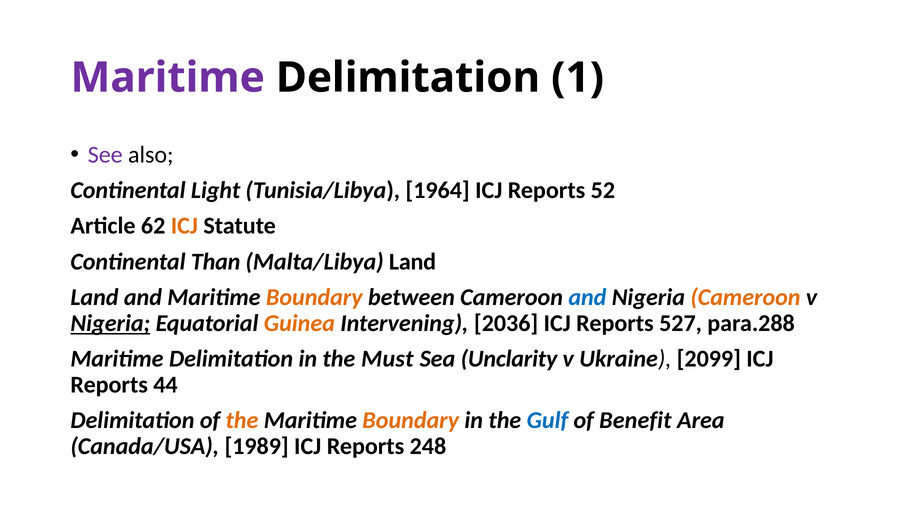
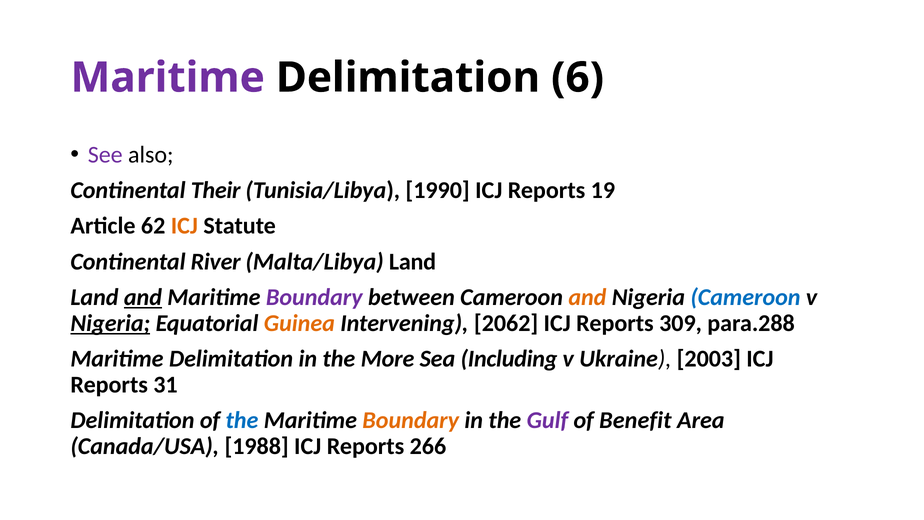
1: 1 -> 6 (578, 78)
Light: Light -> Their (216, 190)
1964: 1964 -> 1990 (438, 190)
52: 52 -> 19 (603, 190)
Than: Than -> River (216, 261)
and underline: none -> present (143, 297)
Boundary colour: orange -> purple (314, 297)
and colour: blue -> orange (587, 297)
Cameroon colour: orange -> blue (745, 297)
2036: 2036 -> 2062 (506, 323)
527: 527 -> 309 (681, 323)
Must: Must -> More (388, 359)
Unclarity: Unclarity -> Including (509, 359)
2099: 2099 -> 2003 (709, 359)
44: 44 -> 31 (166, 385)
the colour: orange -> blue (242, 420)
Gulf colour: blue -> purple (547, 420)
1989: 1989 -> 1988 (257, 446)
248: 248 -> 266 (428, 446)
